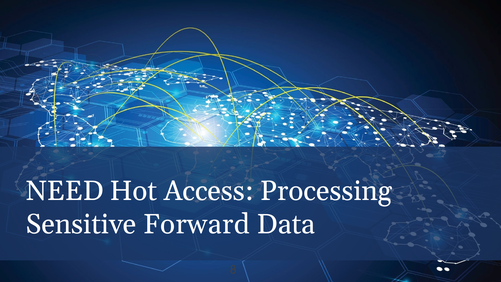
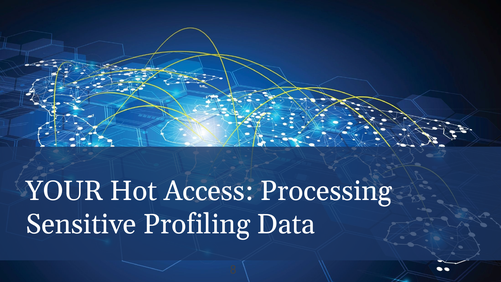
NEED: NEED -> YOUR (65, 191)
Forward: Forward -> Profiling (197, 224)
